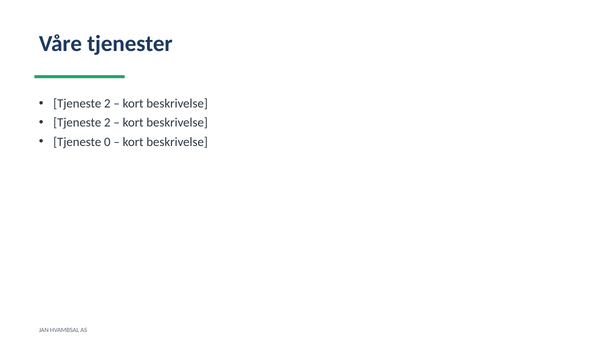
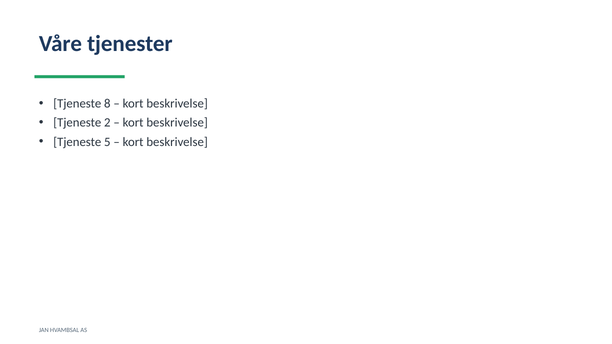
2: 2 -> 8 (107, 104)
0: 0 -> 5 (107, 142)
